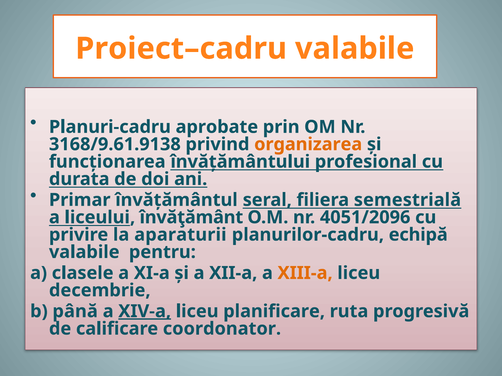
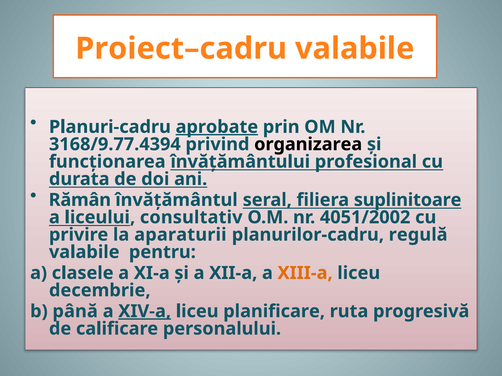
aprobate underline: none -> present (217, 127)
3168/9.61.9138: 3168/9.61.9138 -> 3168/9.77.4394 (115, 144)
organizarea colour: orange -> black (308, 144)
Primar: Primar -> Rămân (80, 200)
semestrială: semestrială -> suplinitoare (408, 200)
învăţământ: învăţământ -> consultativ (191, 218)
4051/2096: 4051/2096 -> 4051/2002 (365, 218)
echipă: echipă -> regulă (418, 235)
coordonator: coordonator -> personalului (222, 329)
